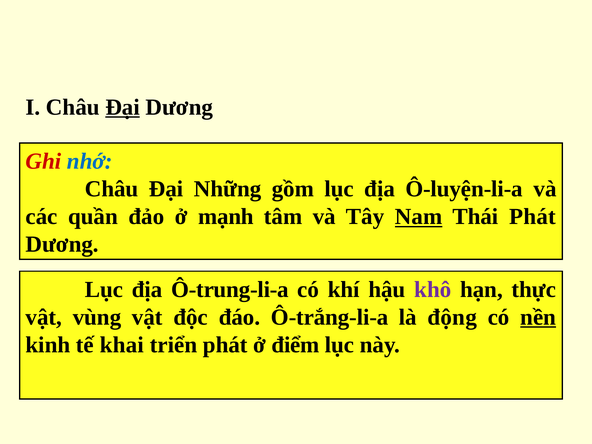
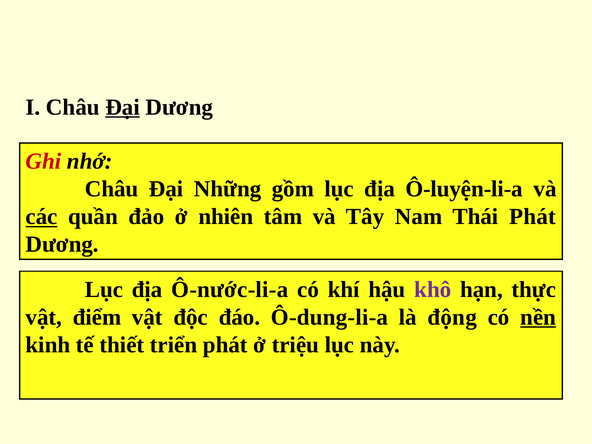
nhớ colour: blue -> black (90, 161)
các underline: none -> present (41, 217)
mạnh: mạnh -> nhiên (226, 217)
Nam underline: present -> none (419, 217)
Ô-trung-li-a: Ô-trung-li-a -> Ô-nước-li-a (230, 290)
vùng: vùng -> điểm (97, 317)
Ô-trắng-li-a: Ô-trắng-li-a -> Ô-dung-li-a (330, 317)
khai: khai -> thiết (122, 345)
điểm: điểm -> triệu (295, 345)
